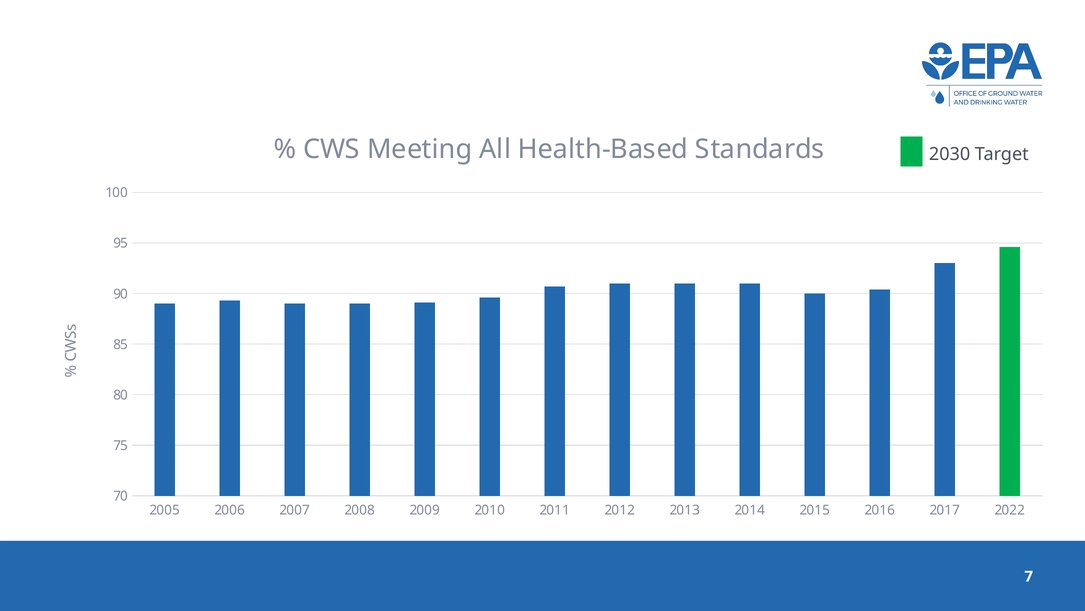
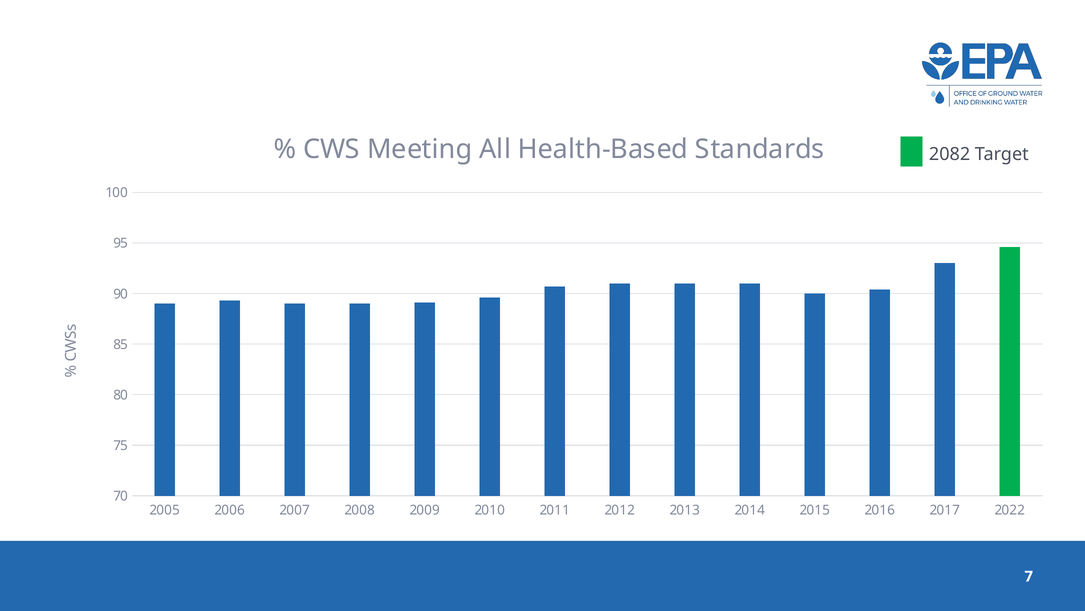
2030: 2030 -> 2082 (950, 154)
